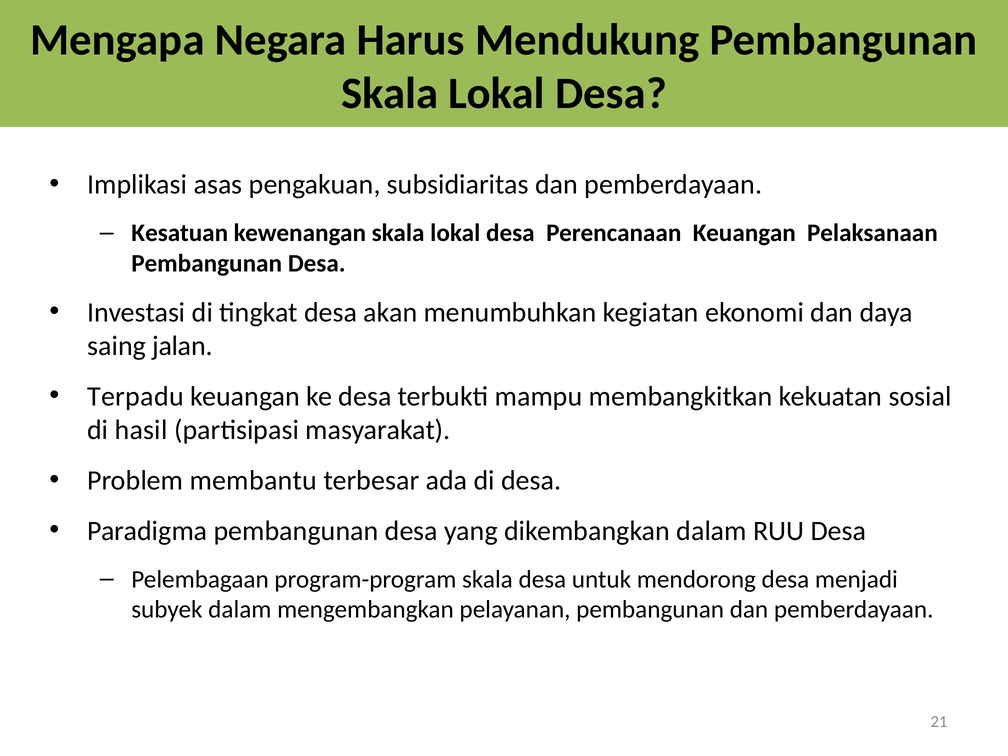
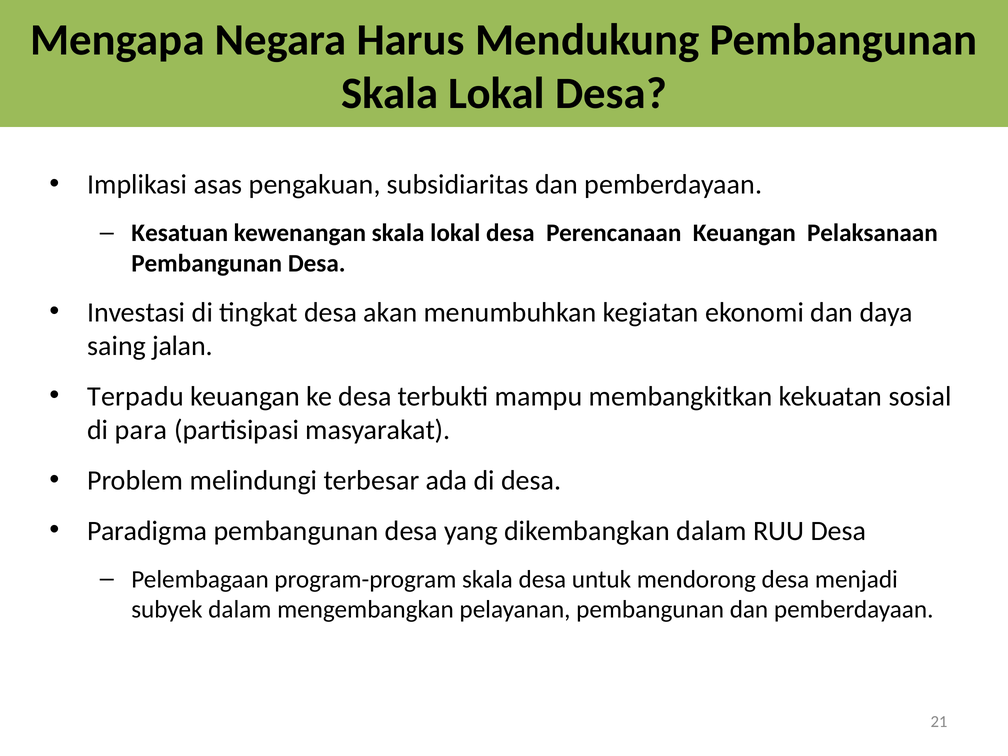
hasil: hasil -> para (141, 430)
membantu: membantu -> melindungi (253, 480)
